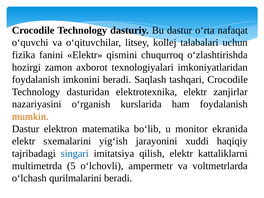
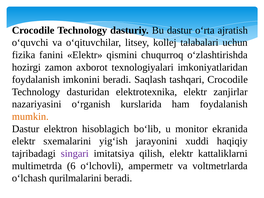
nafaqat: nafaqat -> ajratish (233, 30)
matematika: matematika -> hisoblagich (106, 129)
singari colour: blue -> purple (75, 154)
5: 5 -> 6 (71, 166)
